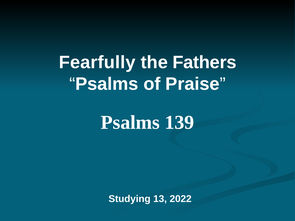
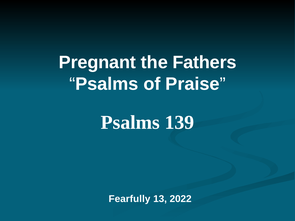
Fearfully: Fearfully -> Pregnant (97, 62)
Studying: Studying -> Fearfully (129, 199)
